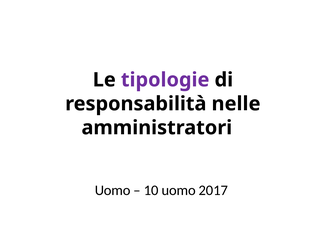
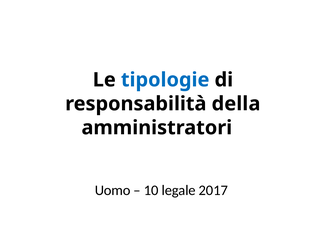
tipologie colour: purple -> blue (165, 80)
nelle: nelle -> della (236, 104)
10 uomo: uomo -> legale (179, 190)
